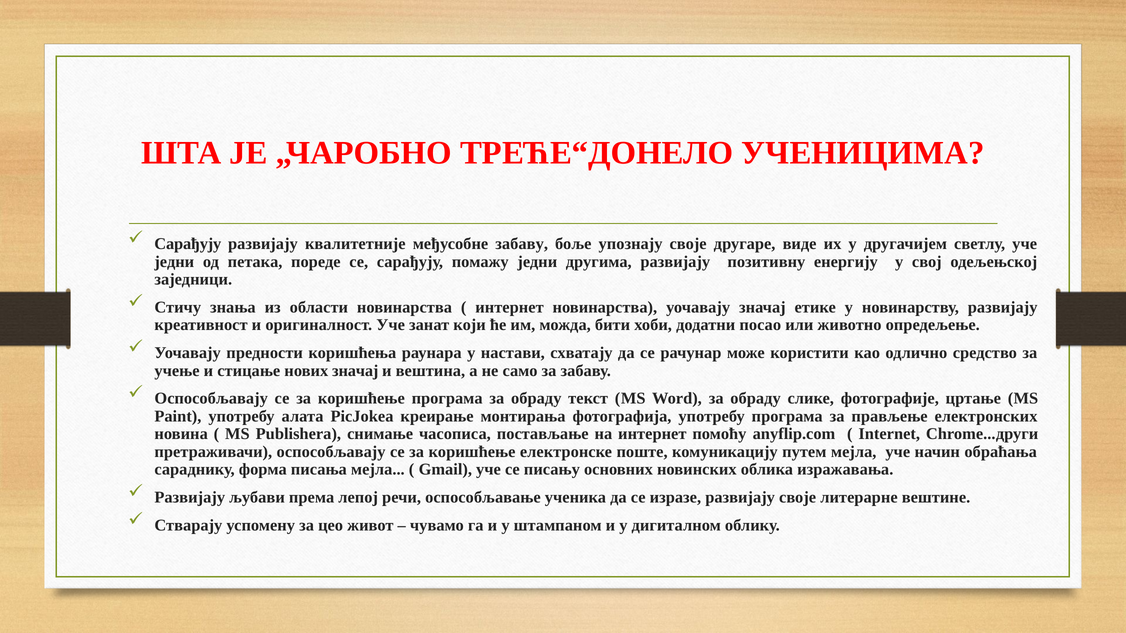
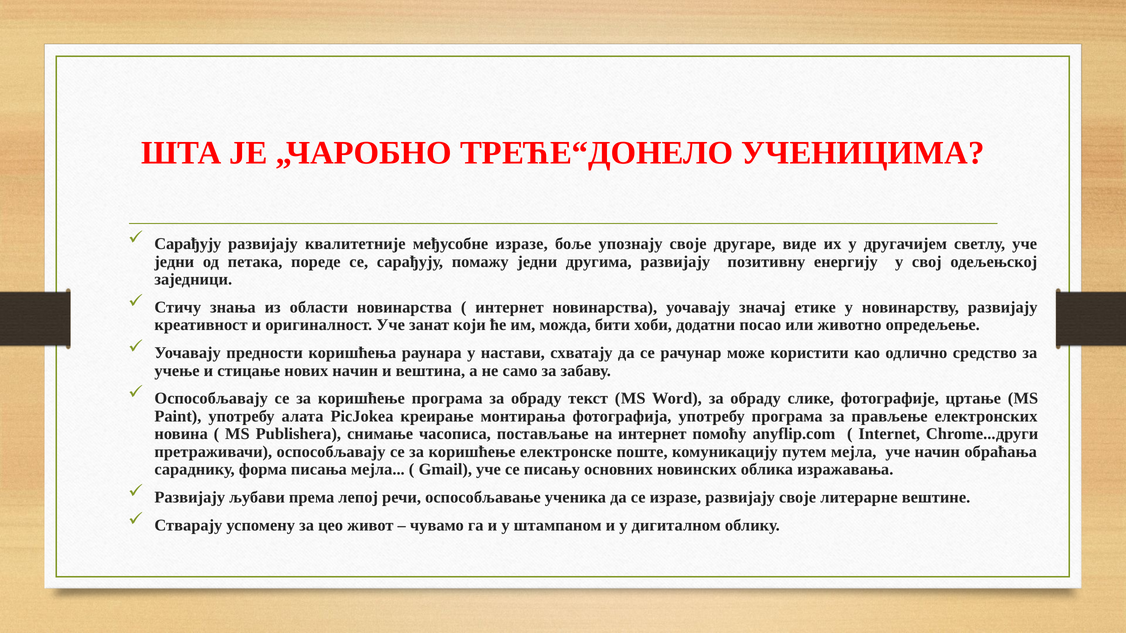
међусобне забаву: забаву -> изразе (522, 244)
нових значај: значај -> начин (355, 371)
